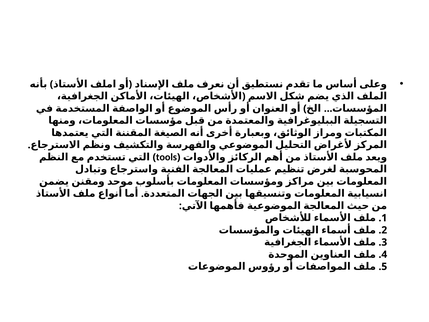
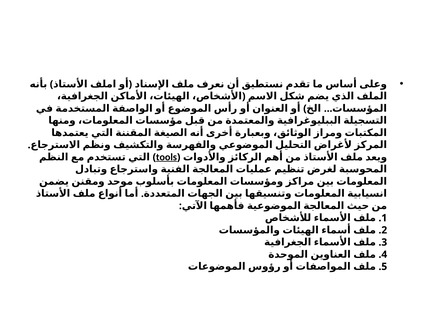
tools underline: none -> present (167, 157)
